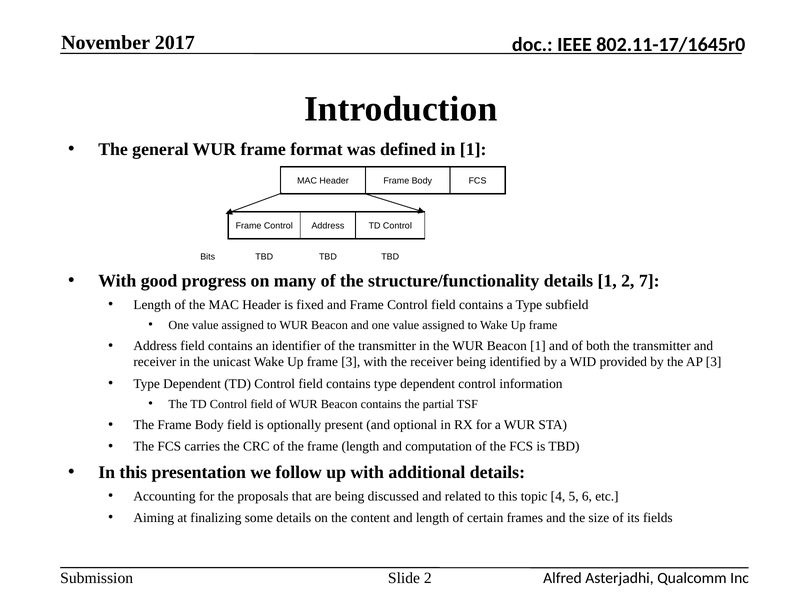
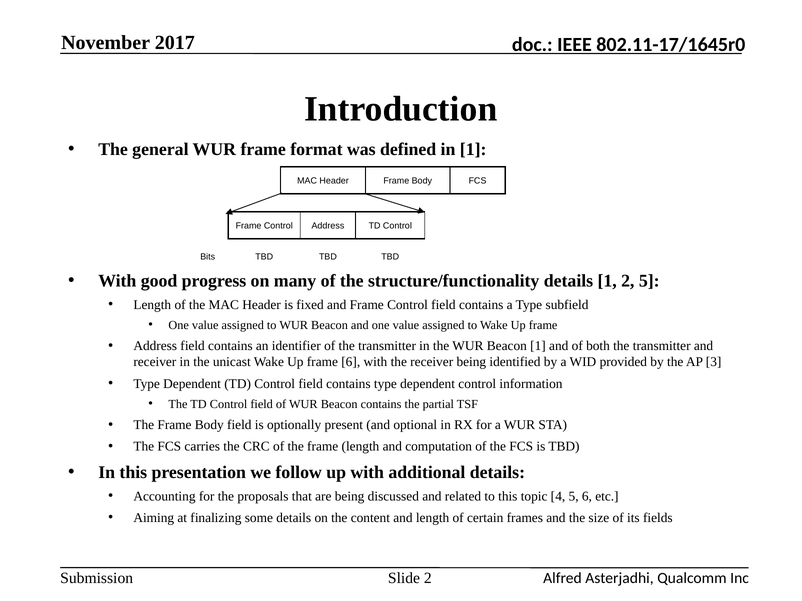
2 7: 7 -> 5 (649, 281)
frame 3: 3 -> 6 (351, 362)
